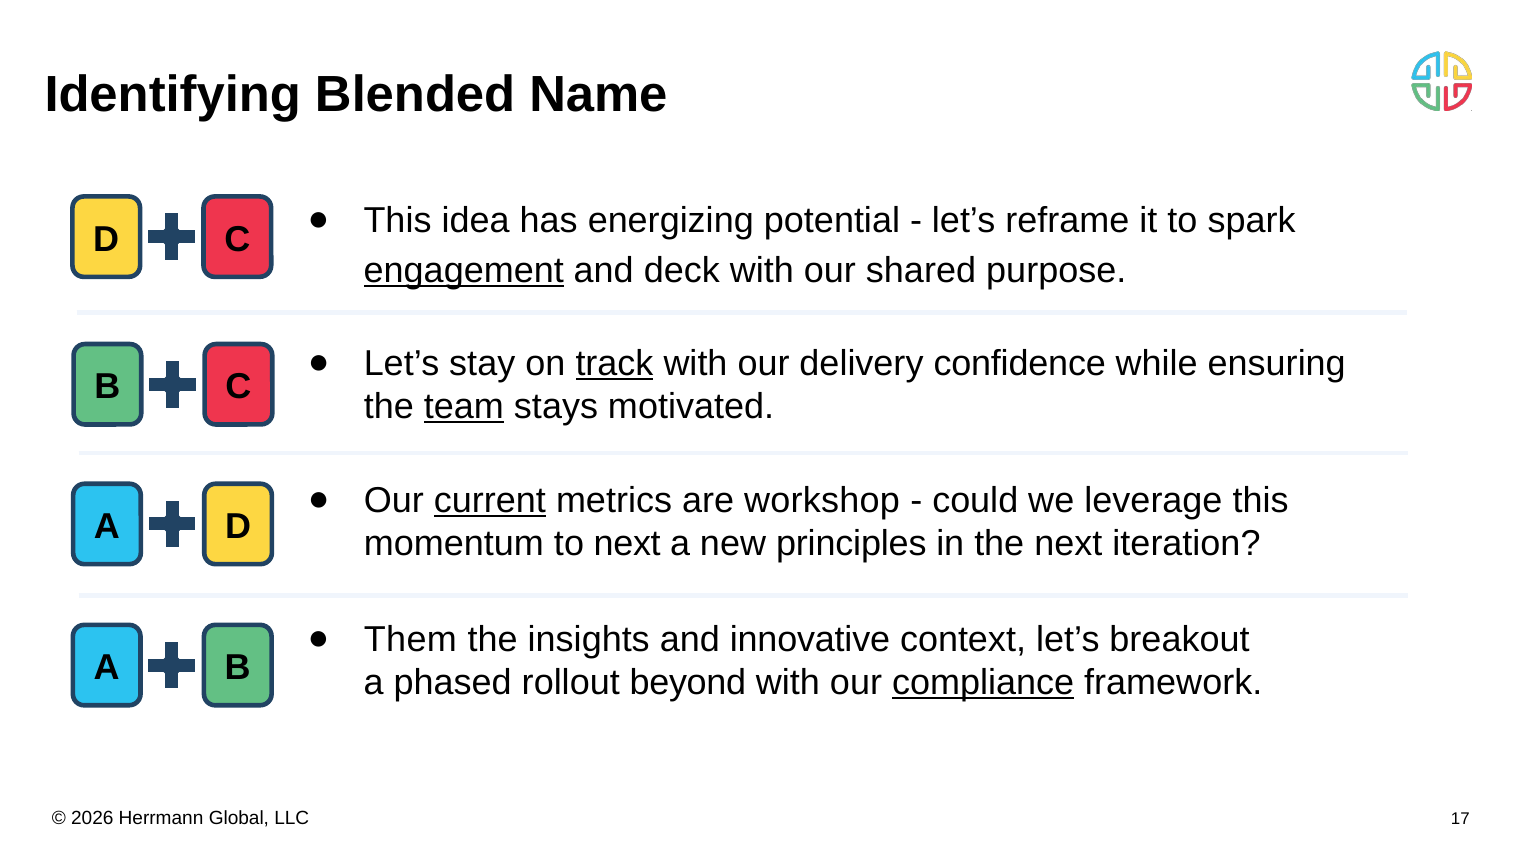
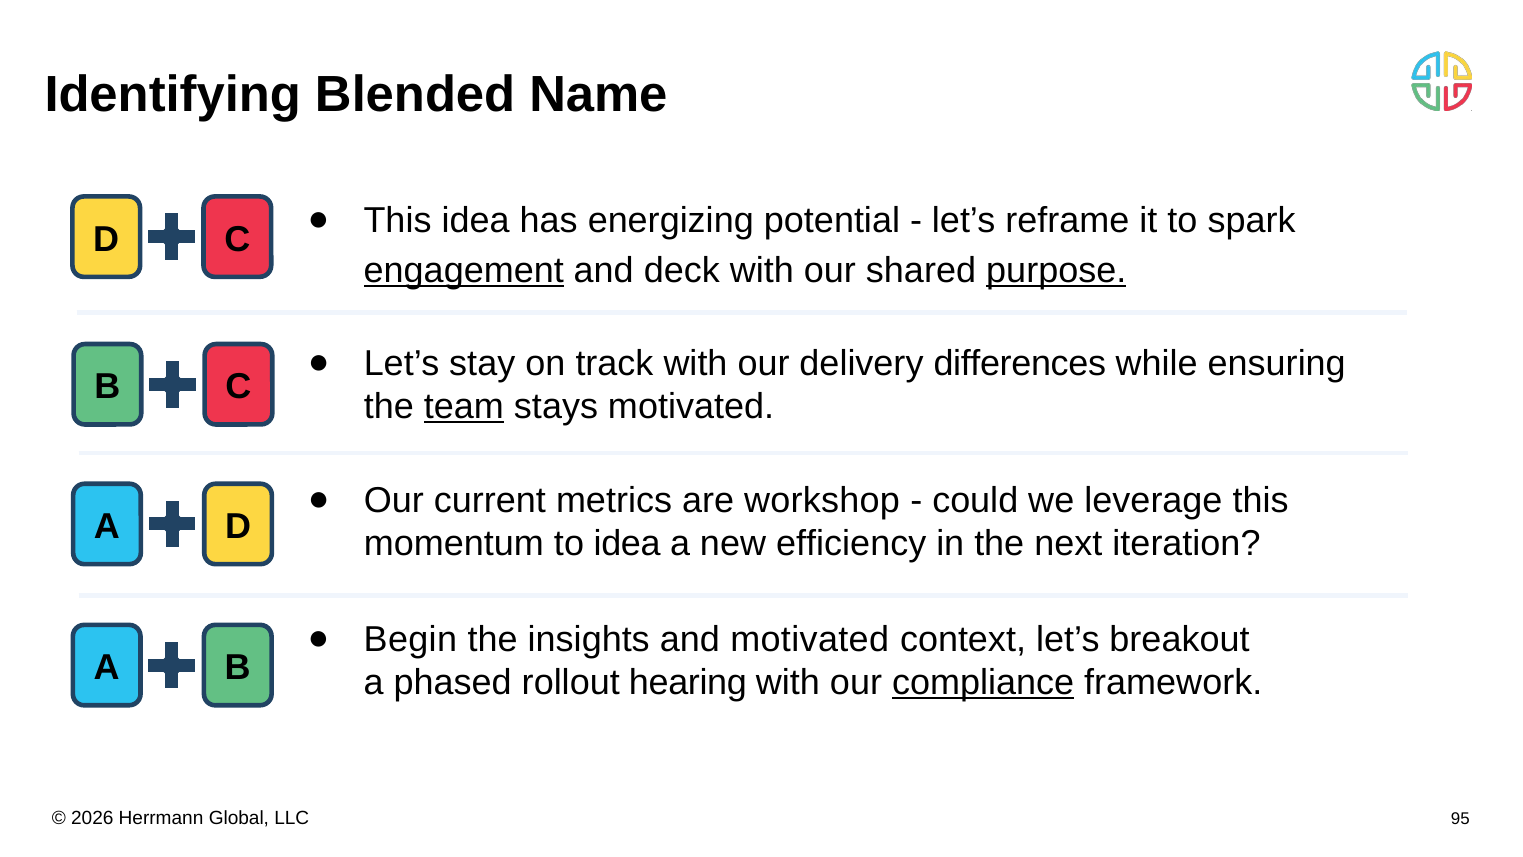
purpose underline: none -> present (1056, 270)
track underline: present -> none (614, 363)
confidence: confidence -> differences (1020, 363)
current underline: present -> none (490, 501)
to next: next -> idea (627, 544)
principles: principles -> efficiency (851, 544)
Them: Them -> Begin (410, 639)
and innovative: innovative -> motivated (810, 639)
beyond: beyond -> hearing (688, 682)
17: 17 -> 95 (1460, 818)
